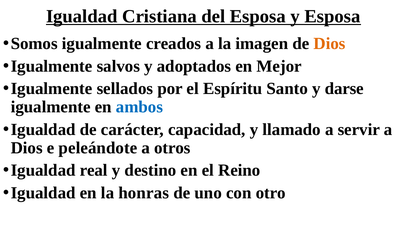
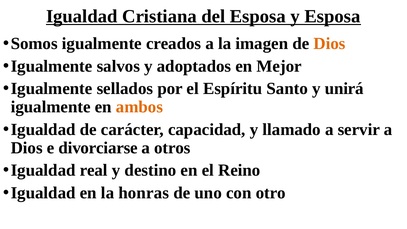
darse: darse -> unirá (344, 89)
ambos colour: blue -> orange (139, 107)
peleándote: peleándote -> divorciarse (98, 148)
